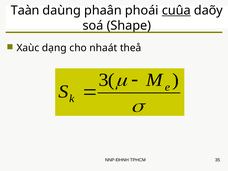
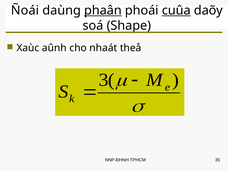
Taàn: Taàn -> Ñoái (25, 10)
phaân underline: none -> present (103, 10)
dạng: dạng -> aûnh (54, 48)
